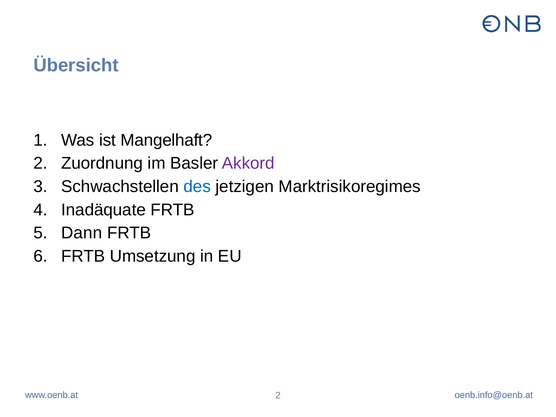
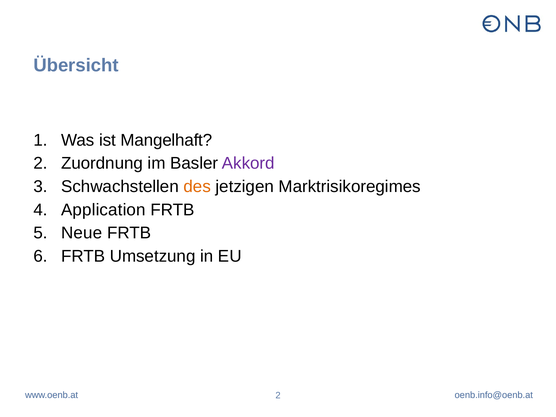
des colour: blue -> orange (197, 187)
Inadäquate: Inadäquate -> Application (103, 210)
Dann: Dann -> Neue (82, 233)
